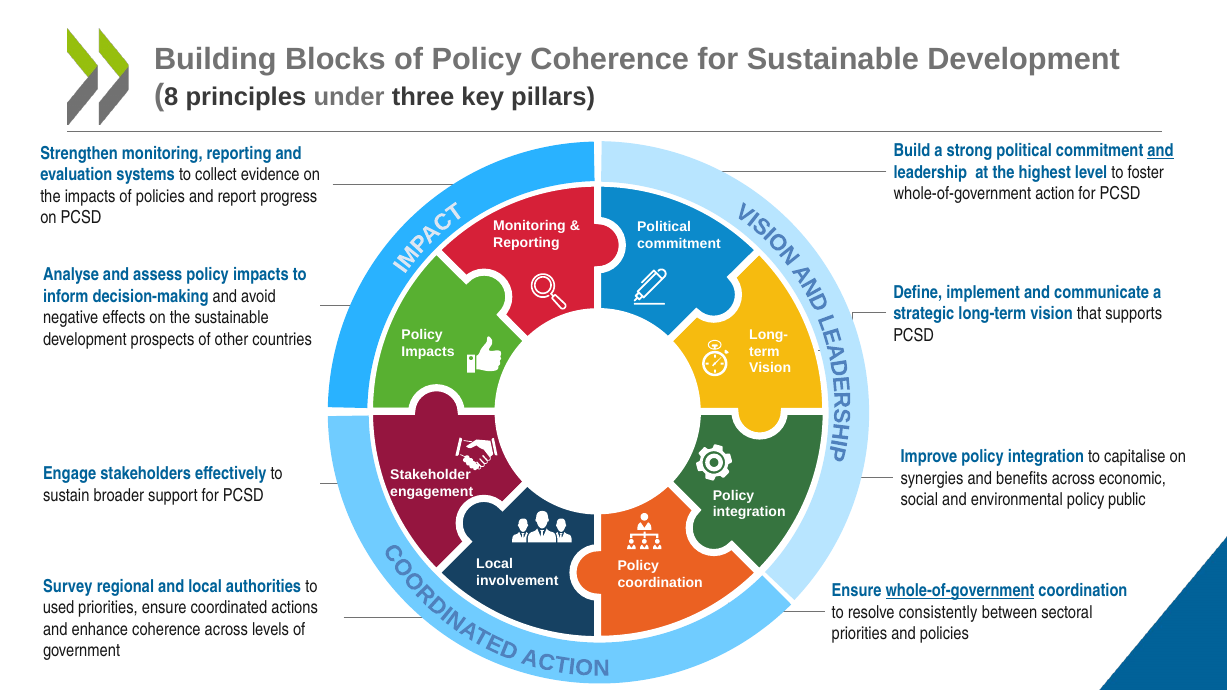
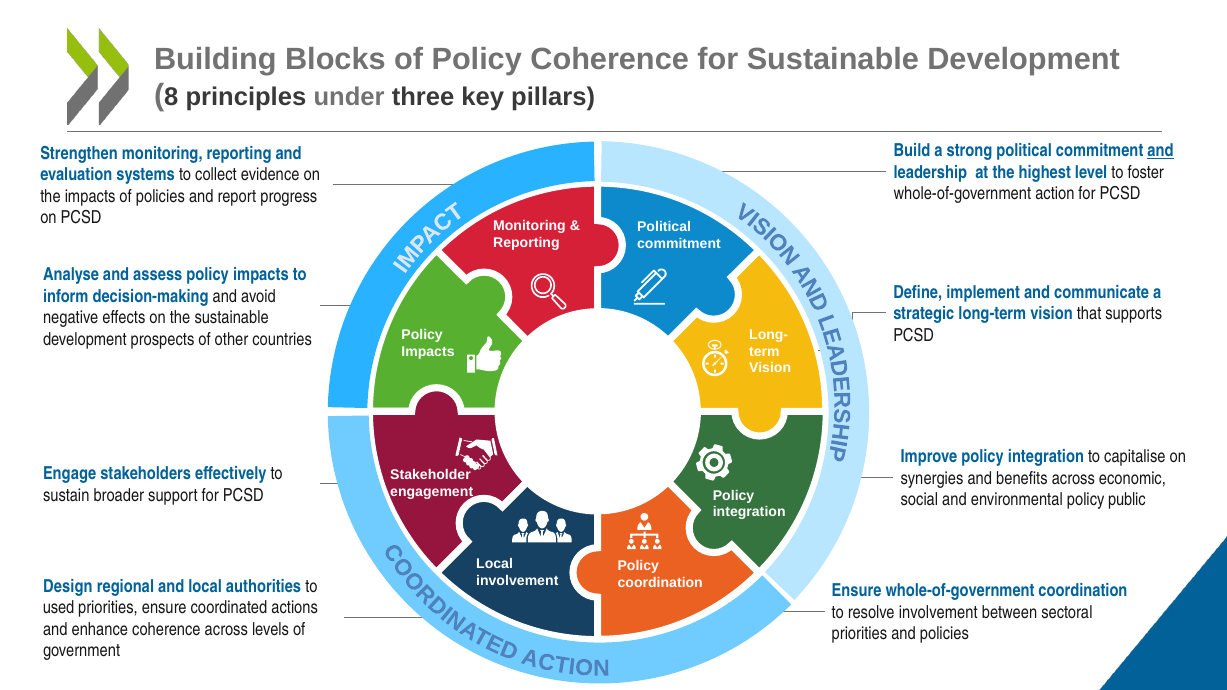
Survey: Survey -> Design (68, 587)
whole-of-government underline: present -> none (960, 591)
resolve consistently: consistently -> involvement (938, 612)
